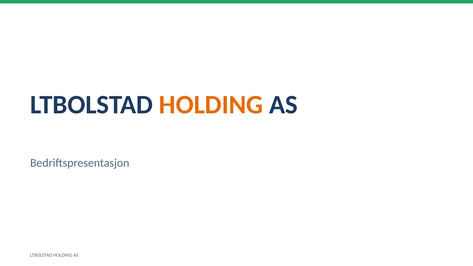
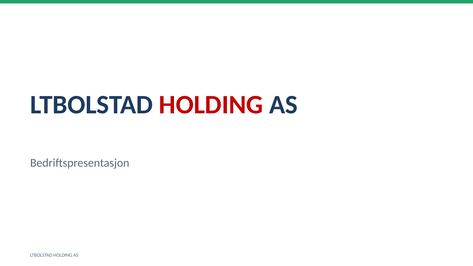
HOLDING colour: orange -> red (211, 105)
